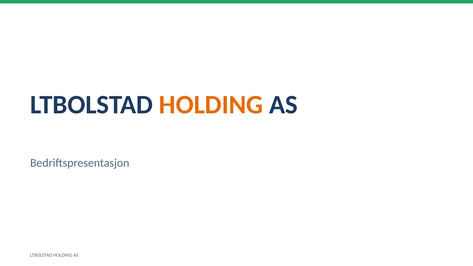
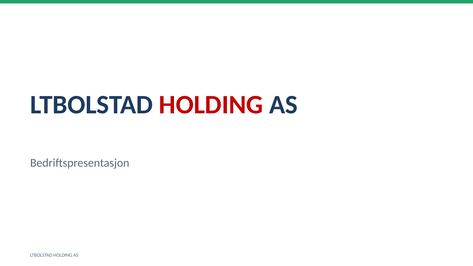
HOLDING colour: orange -> red (211, 105)
